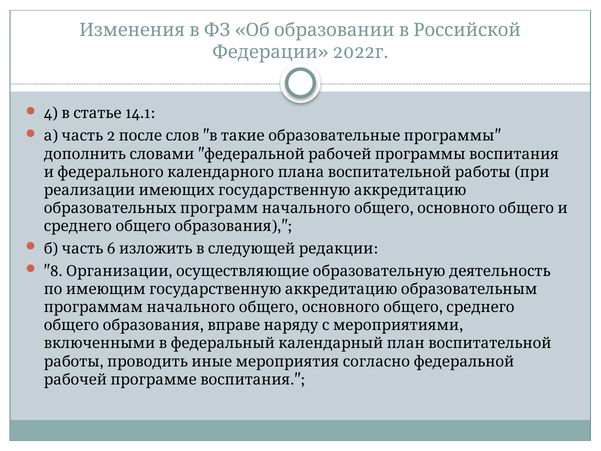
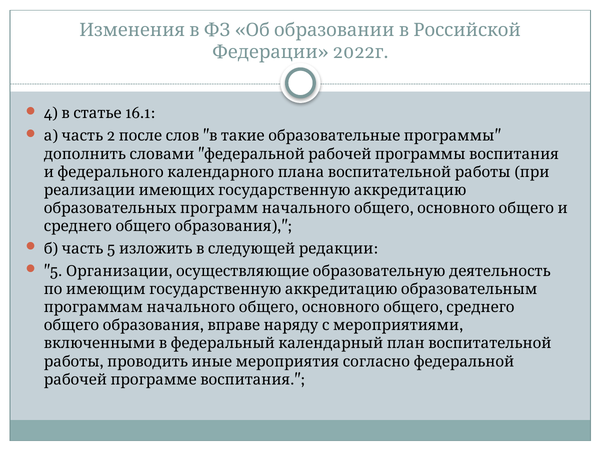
14.1: 14.1 -> 16.1 (140, 113)
6: 6 -> 5 (111, 249)
8: 8 -> 5 (53, 271)
